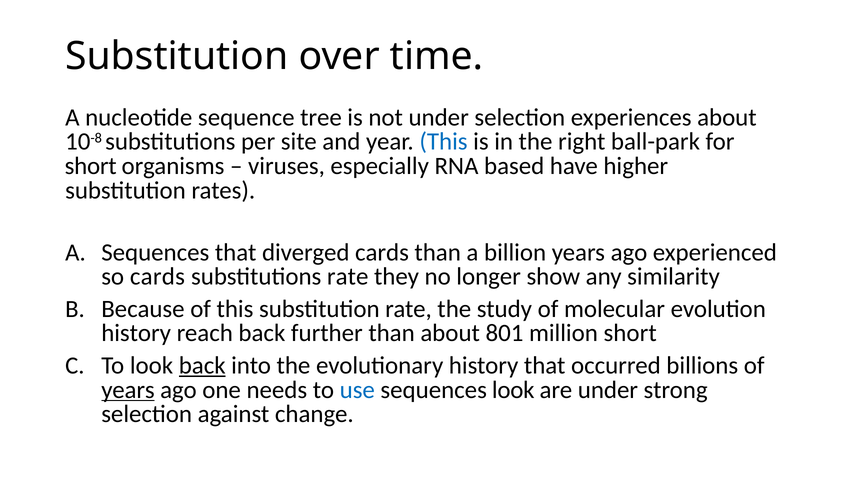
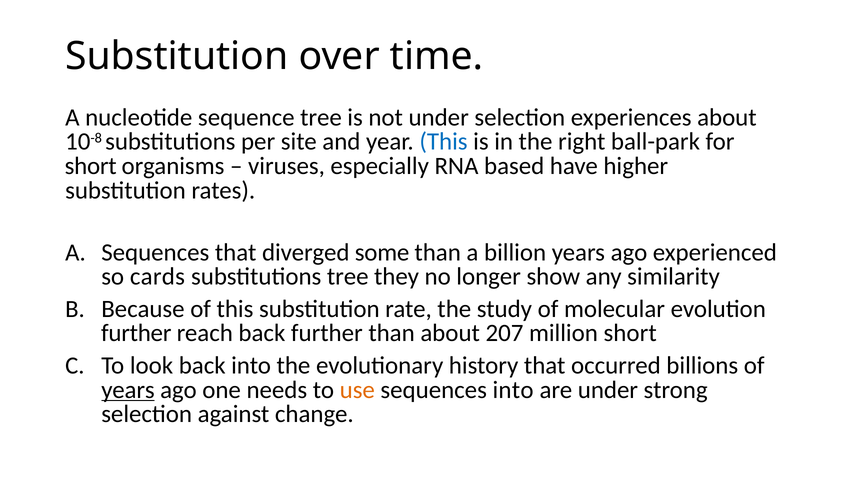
diverged cards: cards -> some (382, 252)
substitutions rate: rate -> tree (348, 277)
history: history -> further (136, 333)
801: 801 -> 207 (504, 333)
back underline: present -> none (202, 365)
use colour: blue -> orange (357, 390)
sequences look: look -> into (513, 390)
